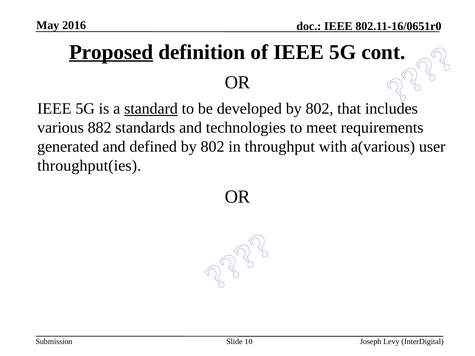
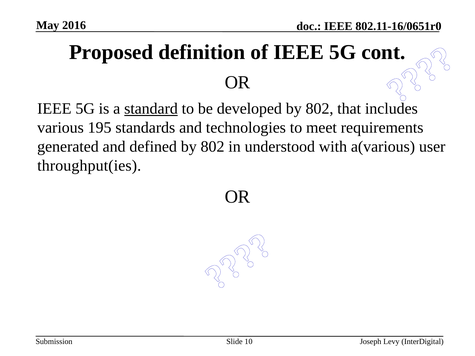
Proposed underline: present -> none (111, 52)
882: 882 -> 195 (100, 128)
throughput: throughput -> understood (280, 147)
